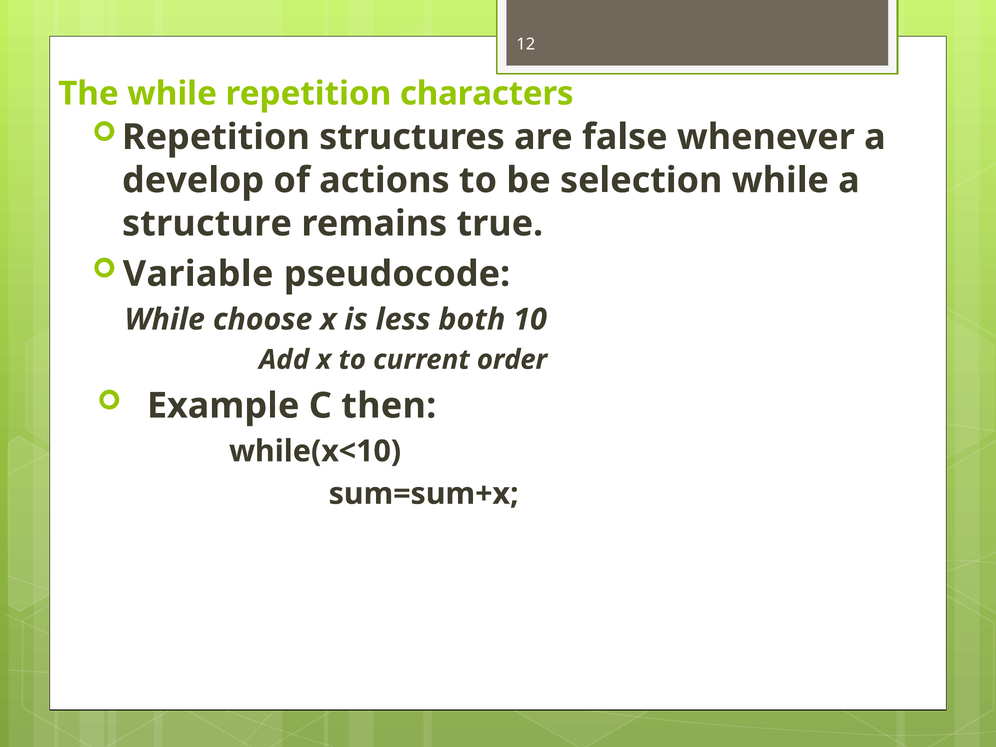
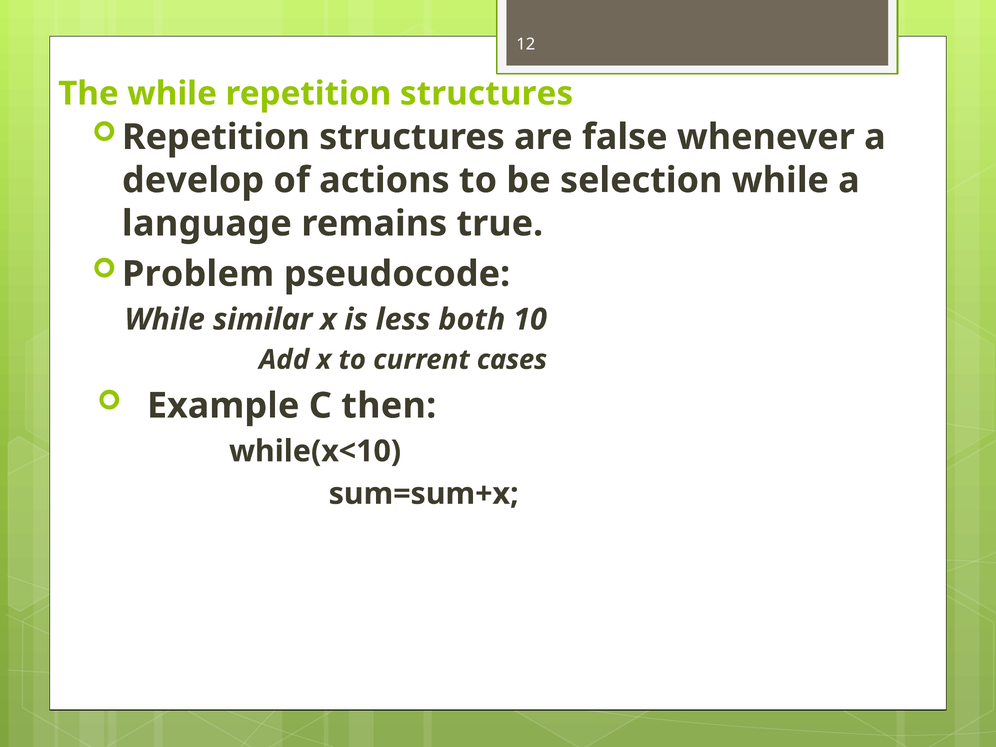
while repetition characters: characters -> structures (487, 94)
structure: structure -> language (207, 224)
Variable: Variable -> Problem (198, 274)
choose: choose -> similar (263, 320)
order: order -> cases (512, 360)
